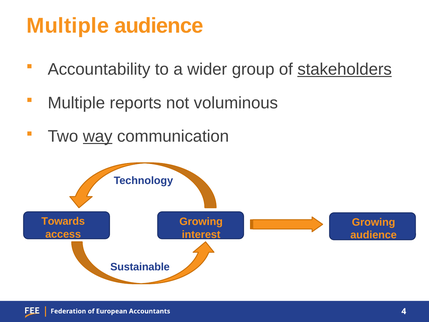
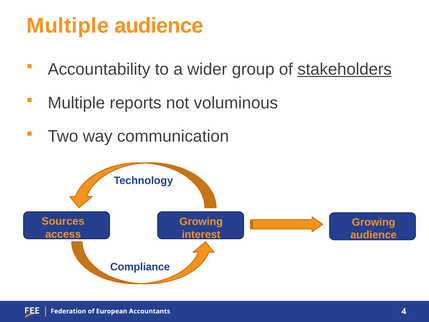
way underline: present -> none (98, 136)
Towards: Towards -> Sources (63, 221)
Sustainable: Sustainable -> Compliance (140, 267)
